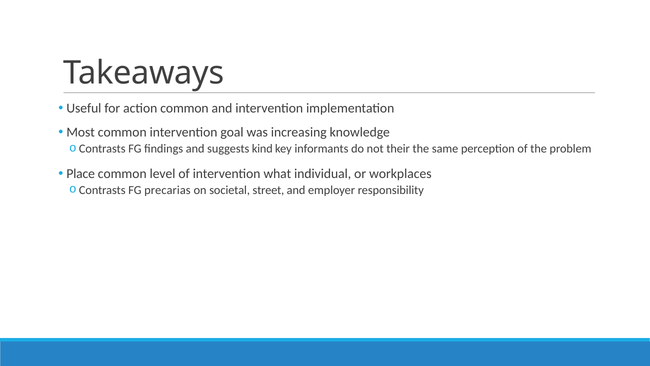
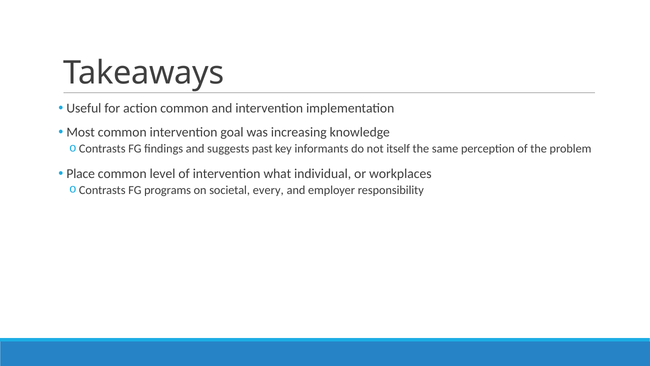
kind: kind -> past (262, 149)
their: their -> itself (398, 149)
precarias: precarias -> programs (168, 190)
street: street -> every (268, 190)
